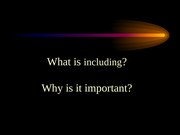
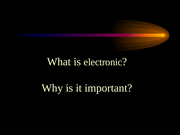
including: including -> electronic (103, 62)
